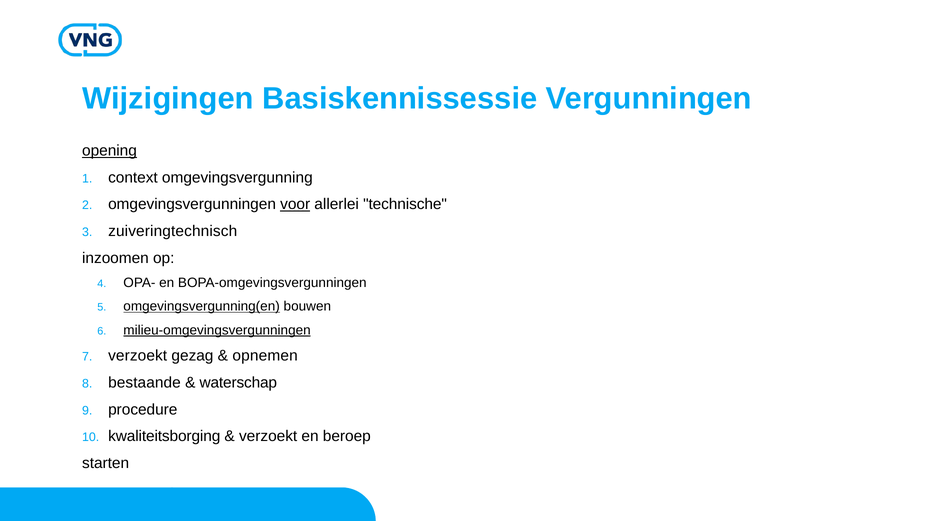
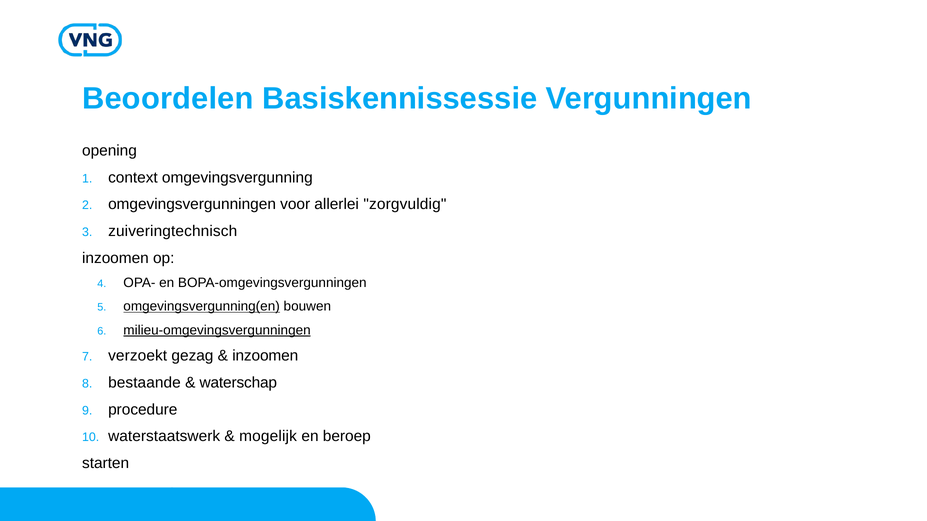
Wijzigingen: Wijzigingen -> Beoordelen (168, 99)
opening underline: present -> none (109, 151)
voor underline: present -> none (295, 205)
technische: technische -> zorgvuldig (405, 205)
opnemen: opnemen -> inzoomen (265, 356)
kwaliteitsborging: kwaliteitsborging -> waterstaatswerk (164, 437)
verzoekt: verzoekt -> mogelijk (268, 437)
